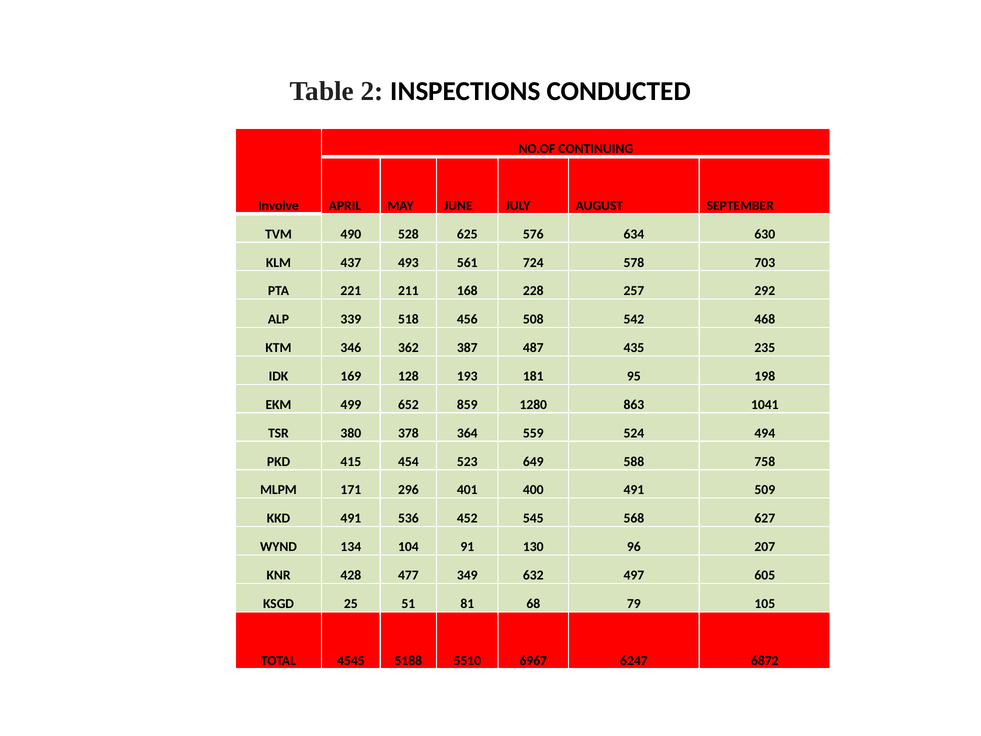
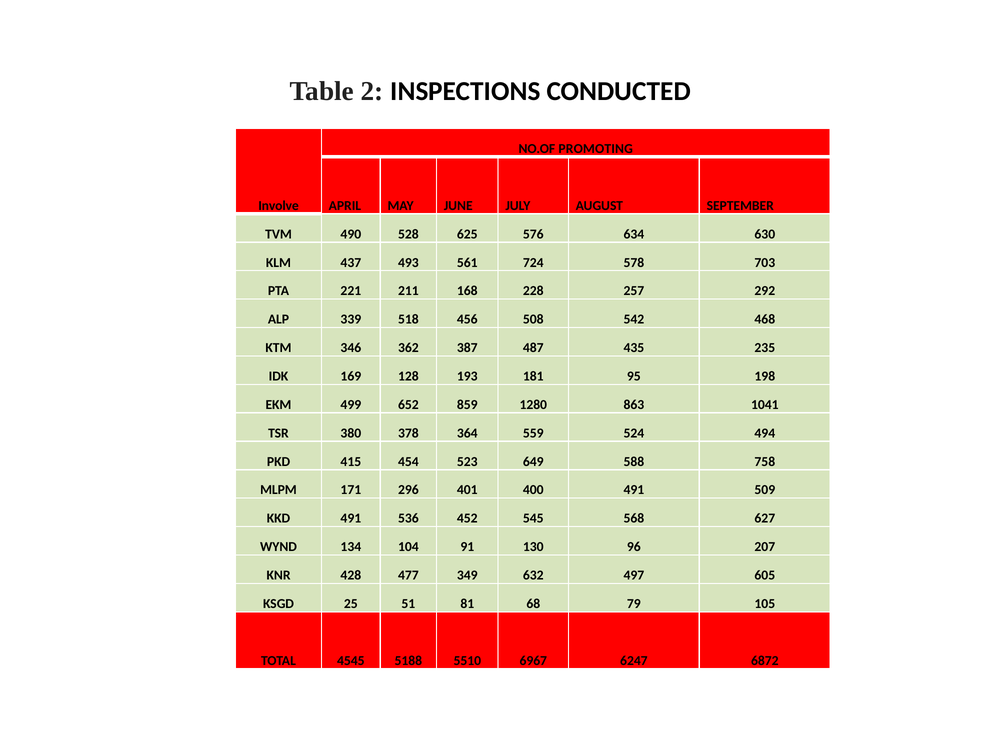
CONTINUING: CONTINUING -> PROMOTING (596, 149)
